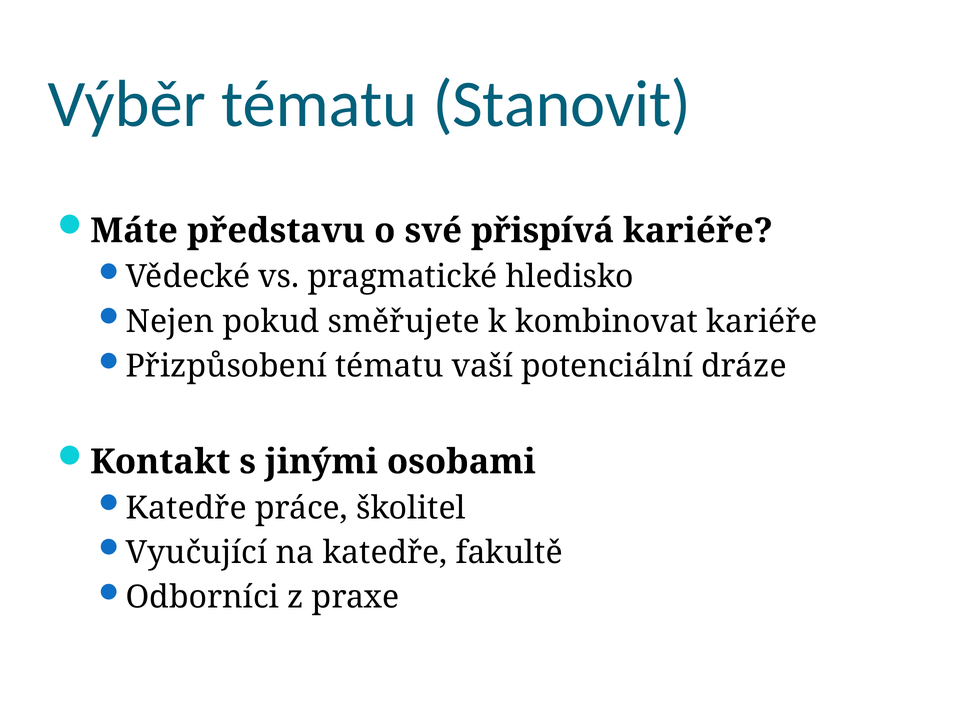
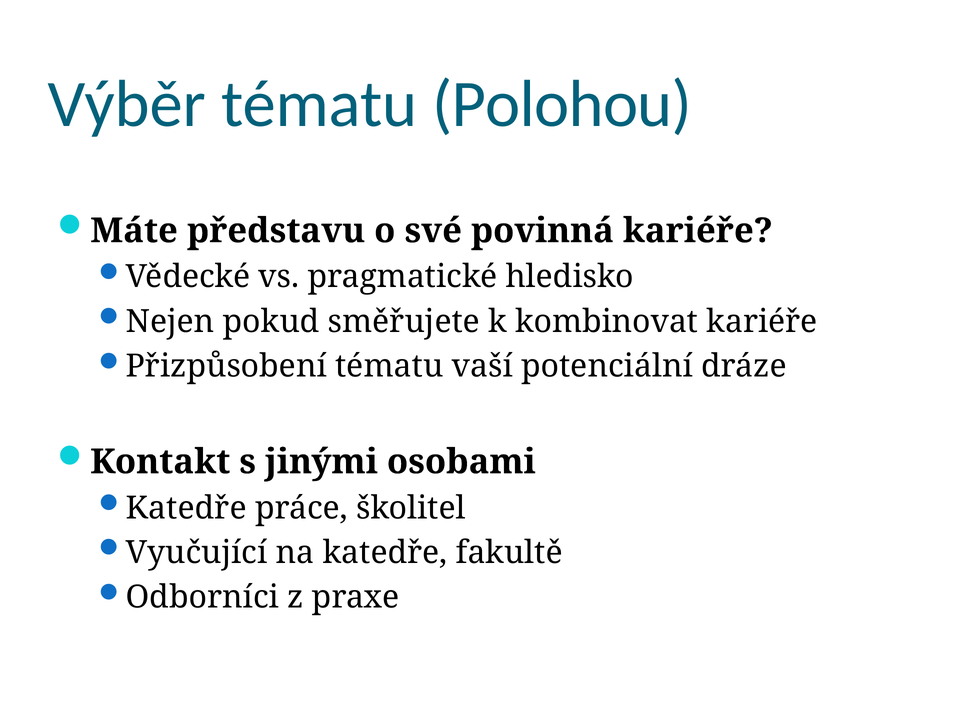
Stanovit: Stanovit -> Polohou (562, 104)
přispívá: přispívá -> povinná (542, 231)
